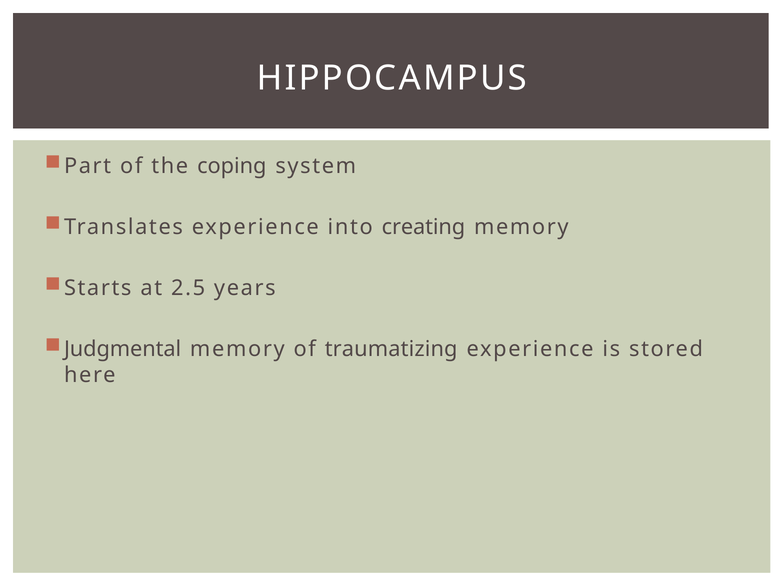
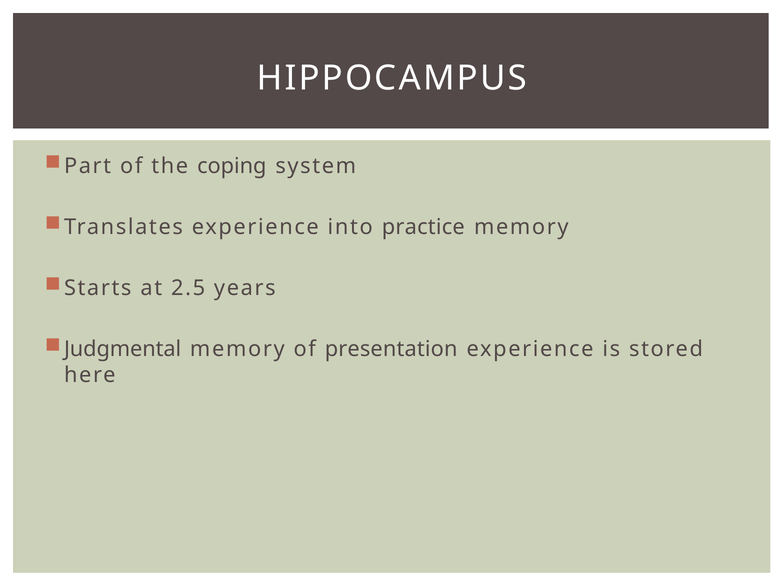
creating: creating -> practice (423, 227)
traumatizing: traumatizing -> presentation (391, 349)
